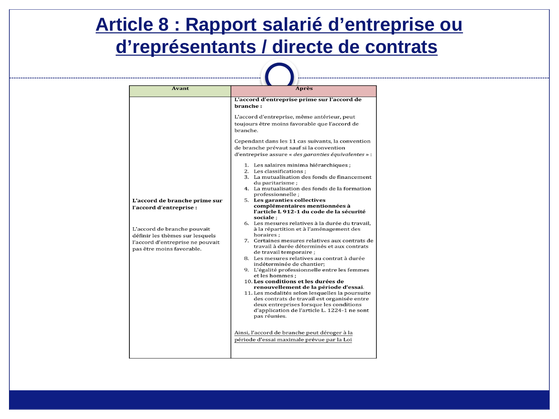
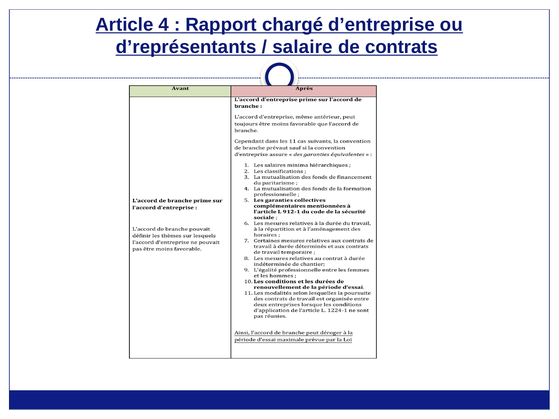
8: 8 -> 4 (164, 25)
salarié: salarié -> chargé (293, 25)
directe: directe -> salaire (302, 47)
